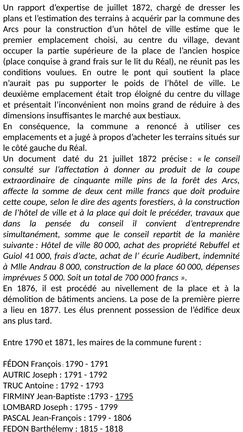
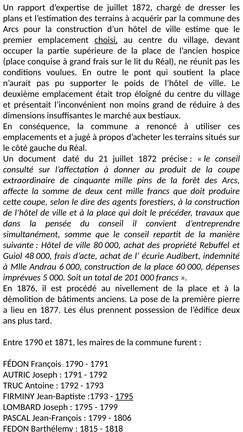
choisi underline: none -> present (106, 40)
41: 41 -> 48 (29, 256)
8: 8 -> 6 (61, 267)
700: 700 -> 201 (131, 278)
